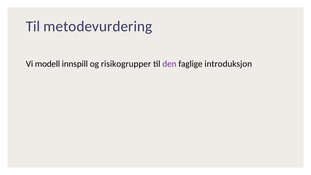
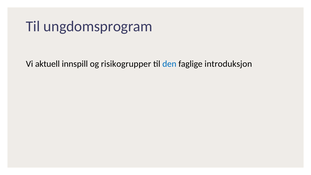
metodevurdering: metodevurdering -> ungdomsprogram (98, 26)
modell: modell -> aktuell (47, 64)
den colour: purple -> blue (169, 64)
